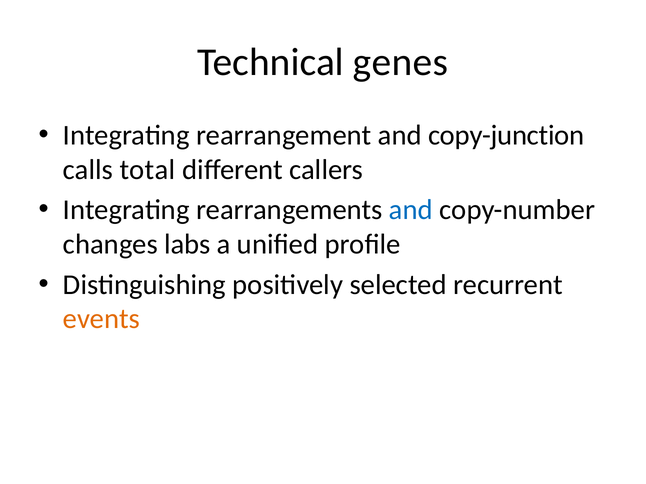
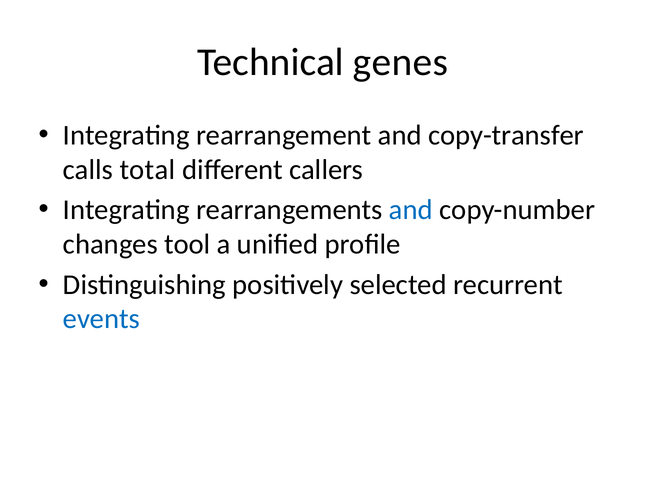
copy-junction: copy-junction -> copy-transfer (506, 136)
labs: labs -> tool (187, 245)
events colour: orange -> blue (101, 319)
